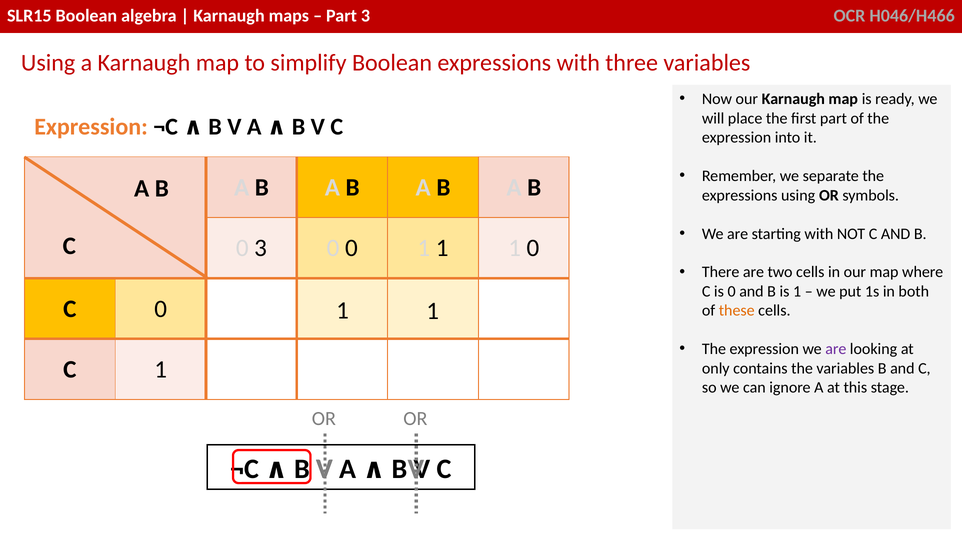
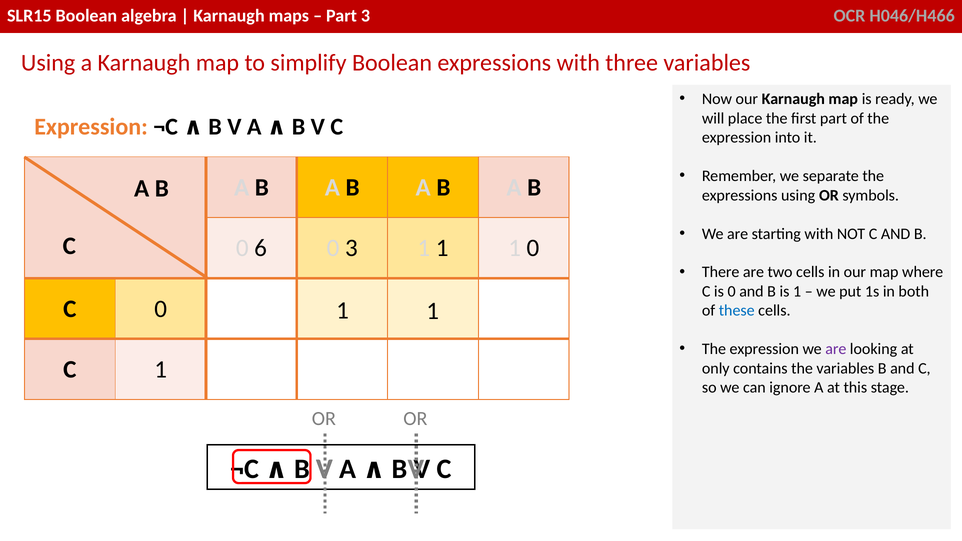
0 3: 3 -> 6 (261, 248)
0 0: 0 -> 3 (351, 248)
these colour: orange -> blue (737, 311)
